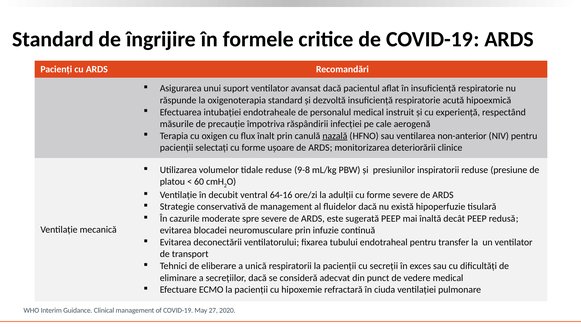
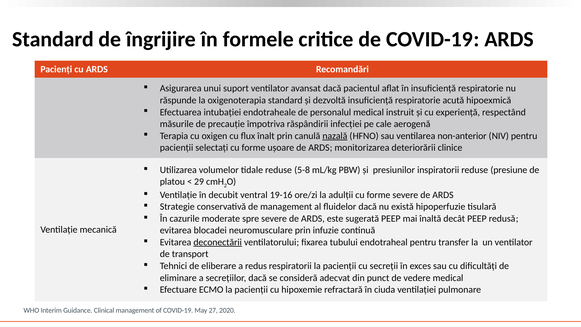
9-8: 9-8 -> 5-8 (302, 170)
60: 60 -> 29 (199, 182)
64-16: 64-16 -> 19-16 (281, 195)
deconectării underline: none -> present (218, 242)
unică: unică -> redus (256, 266)
